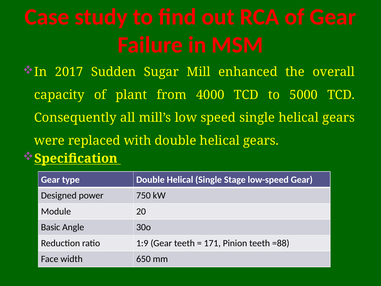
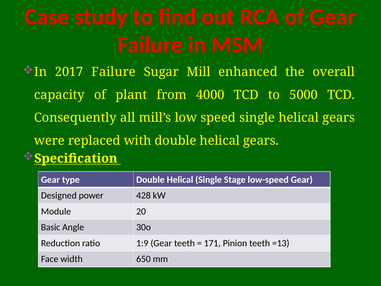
2017 Sudden: Sudden -> Failure (114, 72)
750: 750 -> 428 (143, 195)
=88: =88 -> =13 (281, 243)
